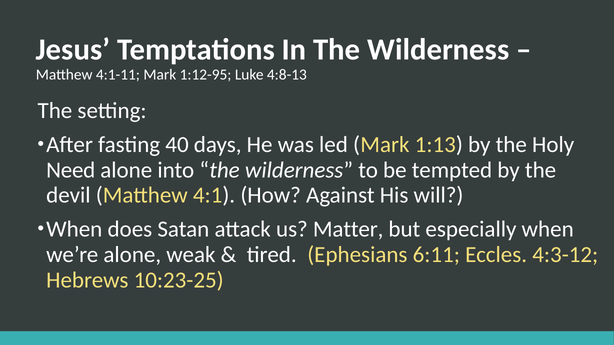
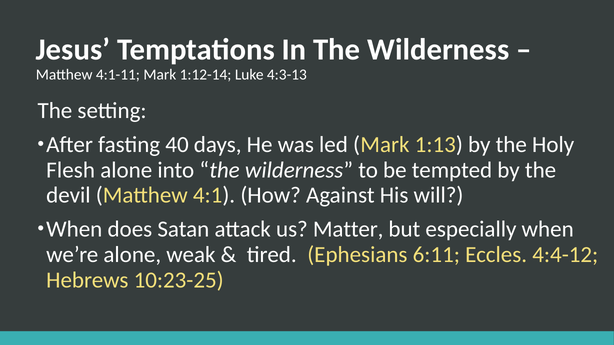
1:12-95: 1:12-95 -> 1:12-14 (206, 75)
4:8-13: 4:8-13 -> 4:3-13 (287, 75)
Need: Need -> Flesh (71, 170)
4:3-12: 4:3-12 -> 4:4-12 (565, 255)
